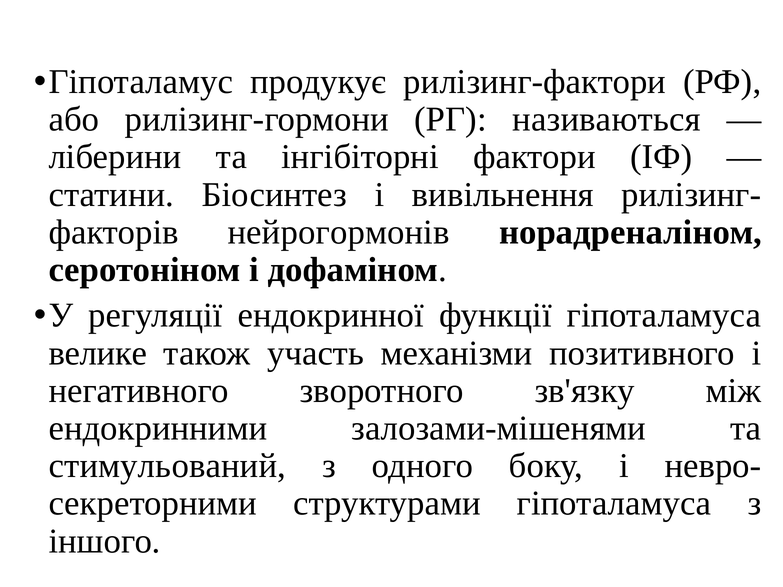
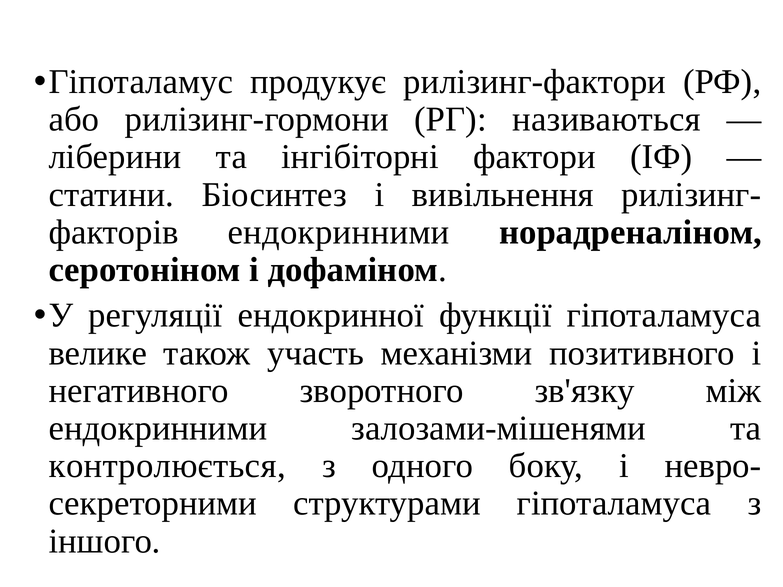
нейрогормонів: нейрогормонів -> ендокринними (339, 232)
стимульований: стимульований -> контролюється (167, 466)
